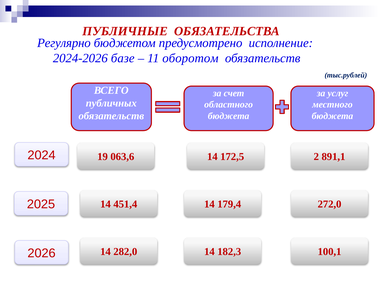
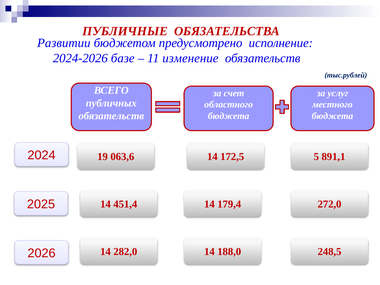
Регулярно: Регулярно -> Развитии (64, 43)
оборотом: оборотом -> изменение (190, 58)
2: 2 -> 5 (316, 157)
182,3: 182,3 -> 188,0 (229, 252)
100,1: 100,1 -> 248,5 (330, 252)
